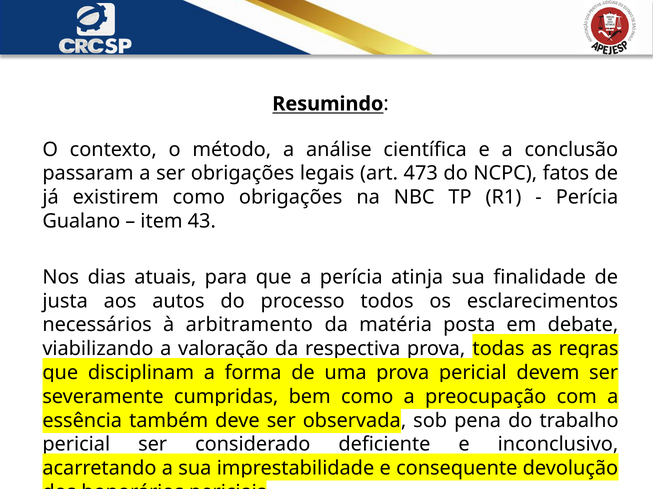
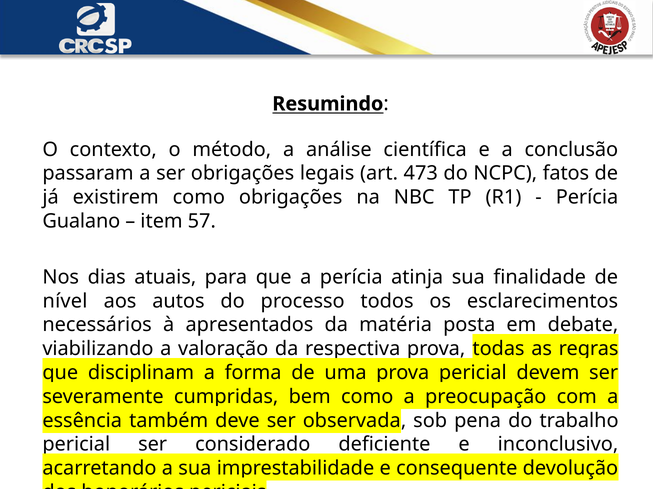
43: 43 -> 57 (202, 221)
justa: justa -> nível (65, 301)
arbitramento: arbitramento -> apresentados (249, 325)
